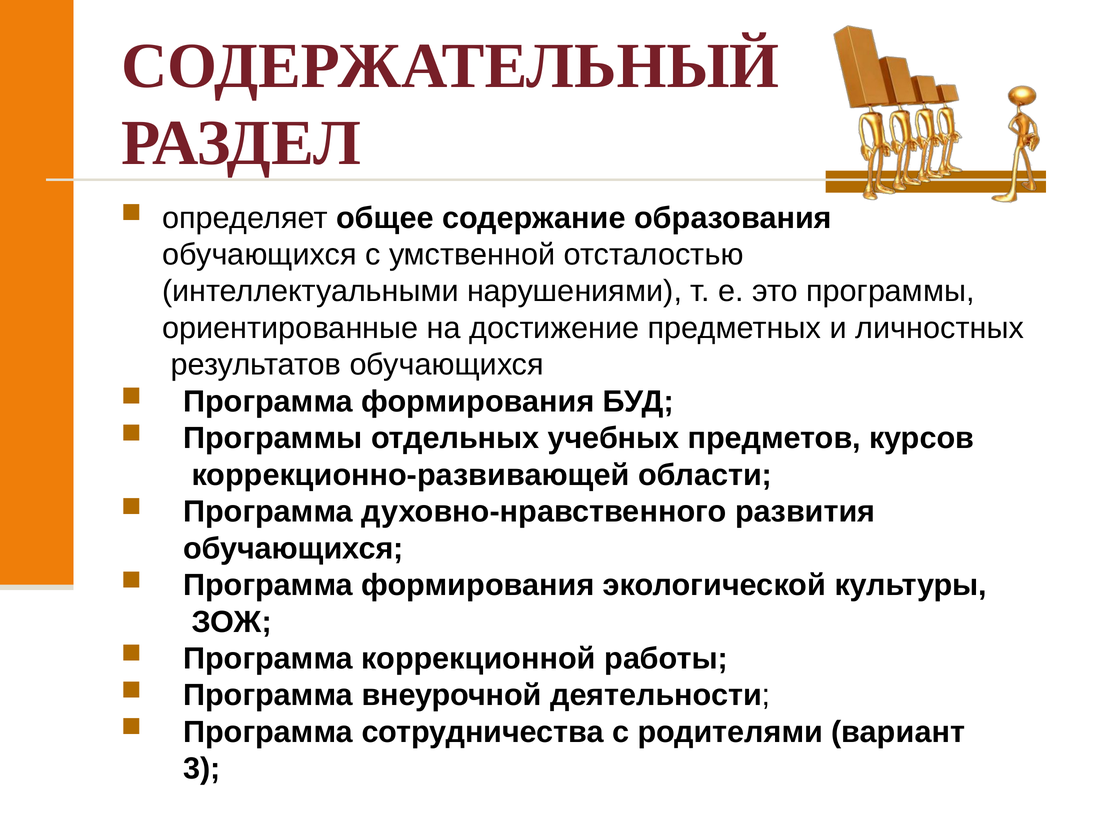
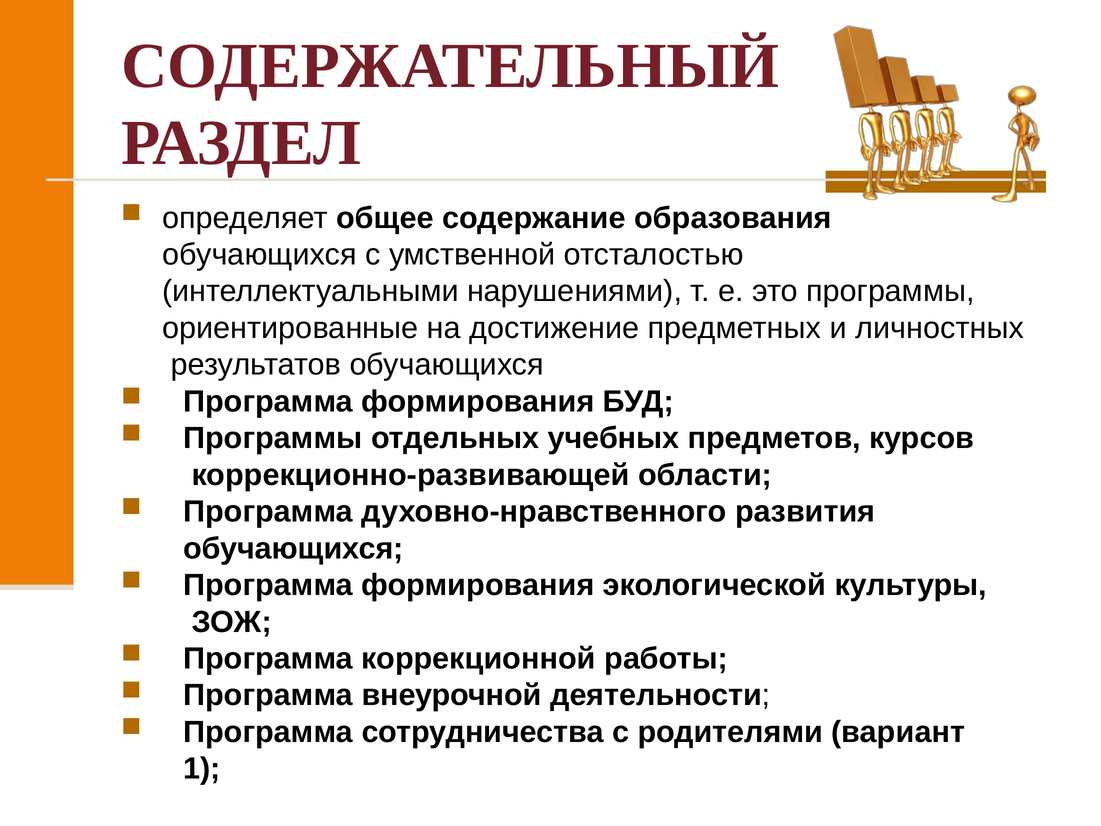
3: 3 -> 1 (202, 769)
